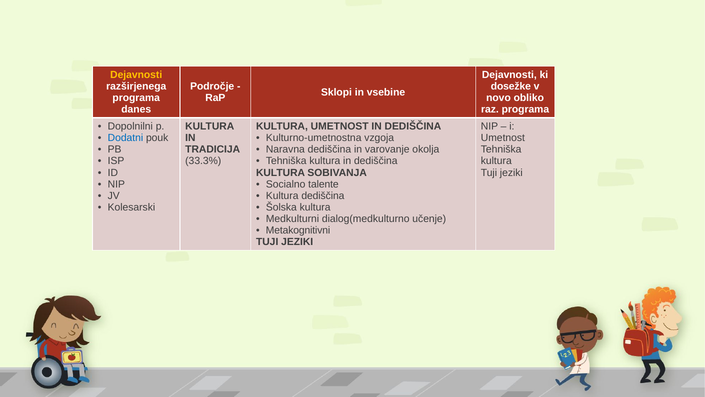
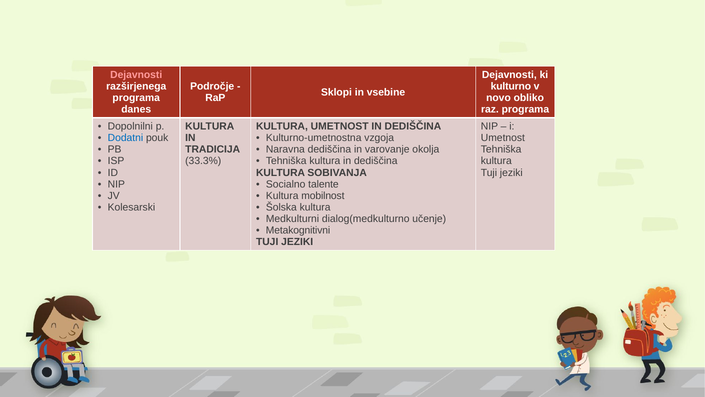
Dejavnosti colour: yellow -> pink (136, 75)
dosežke: dosežke -> kulturno (511, 86)
Kultura dediščina: dediščina -> mobilnost (323, 196)
